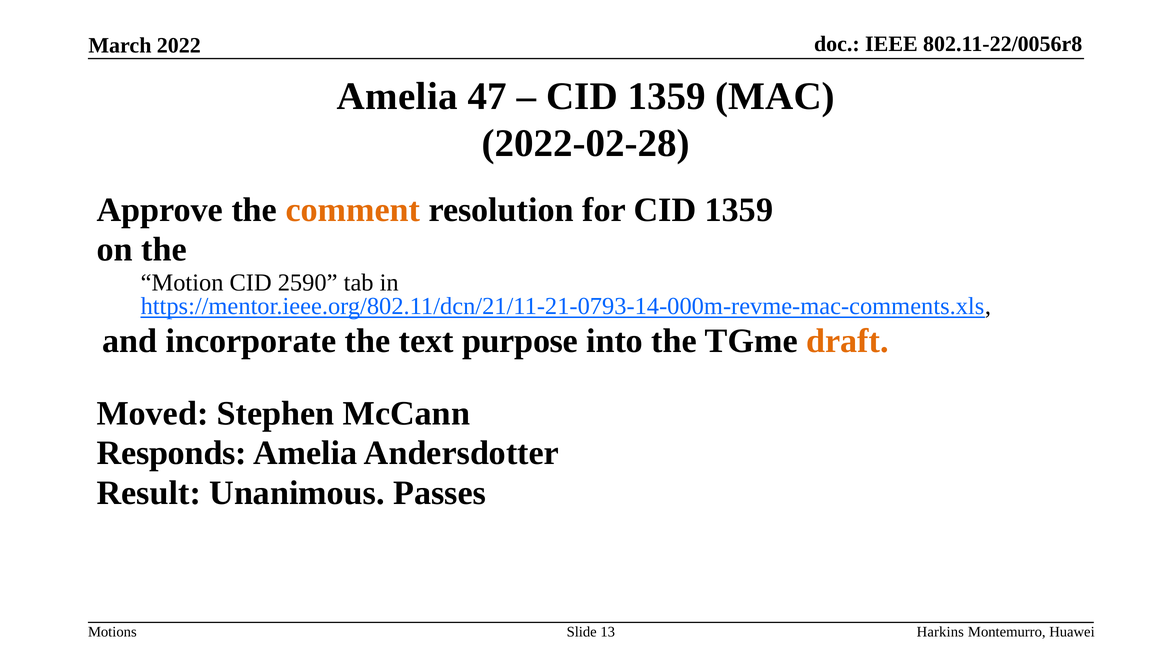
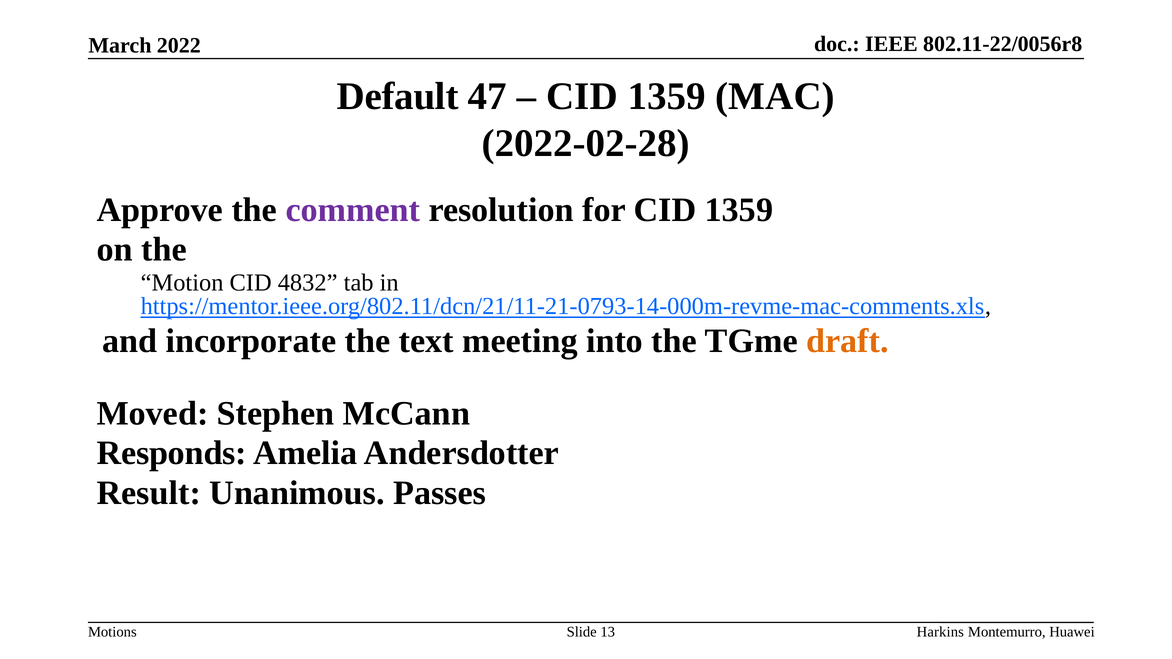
Amelia: Amelia -> Default (398, 96)
comment colour: orange -> purple (353, 210)
2590: 2590 -> 4832 (308, 283)
purpose: purpose -> meeting (520, 341)
